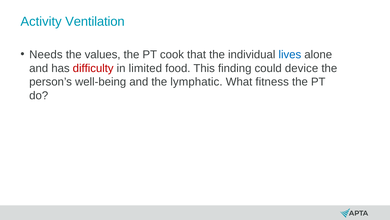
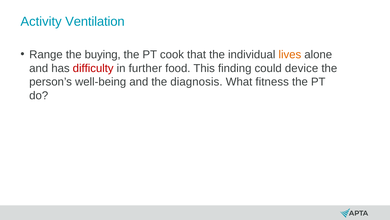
Needs: Needs -> Range (46, 54)
values: values -> buying (103, 54)
lives colour: blue -> orange (290, 54)
limited: limited -> further (145, 68)
lymphatic: lymphatic -> diagnosis (196, 82)
